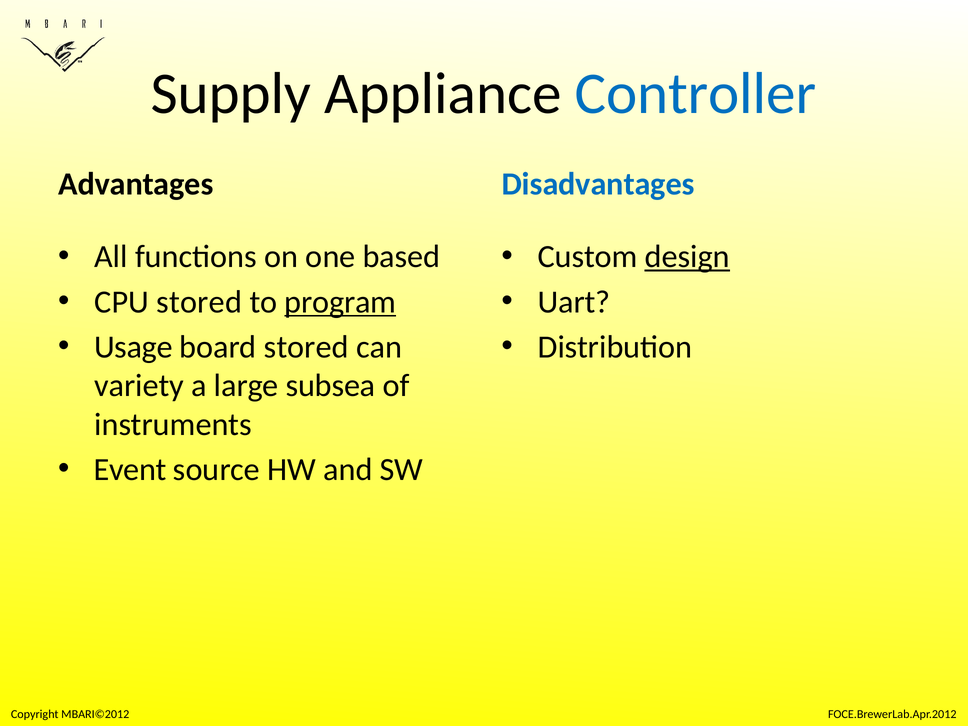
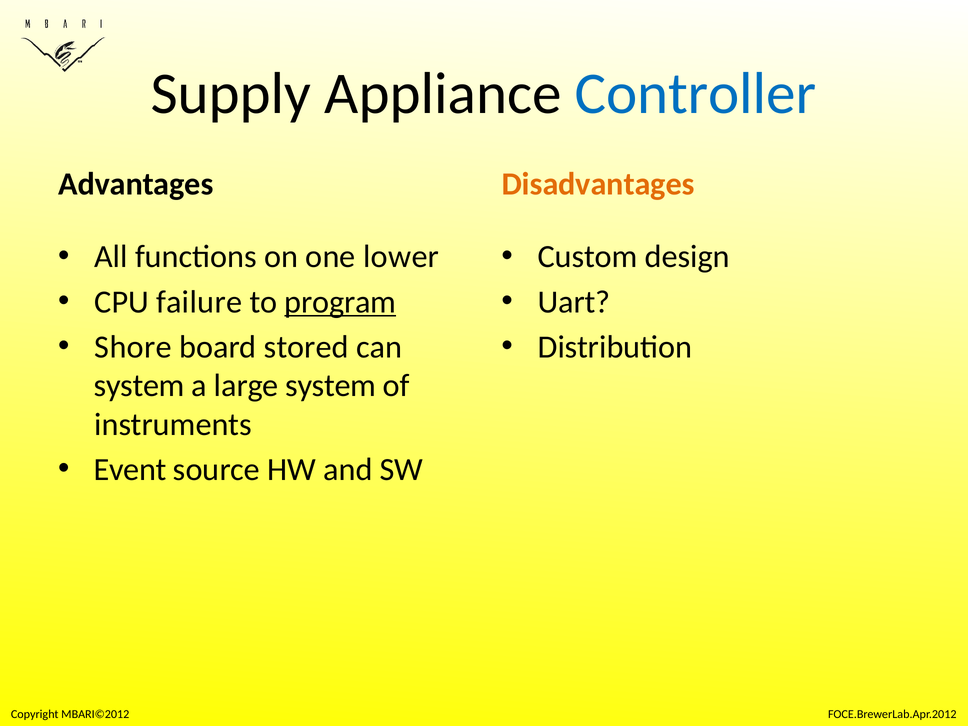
Disadvantages colour: blue -> orange (598, 184)
based: based -> lower (401, 257)
design underline: present -> none (687, 257)
CPU stored: stored -> failure (199, 302)
Usage: Usage -> Shore (133, 347)
variety: variety -> system (139, 386)
large subsea: subsea -> system (331, 386)
